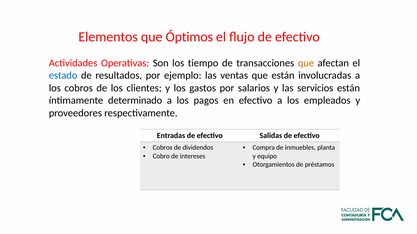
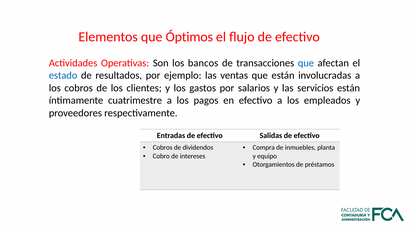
tiempo: tiempo -> bancos (203, 63)
que colour: orange -> blue (306, 63)
determinado: determinado -> cuatrimestre (135, 101)
